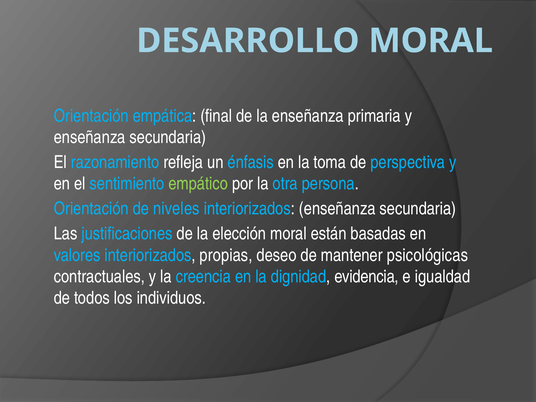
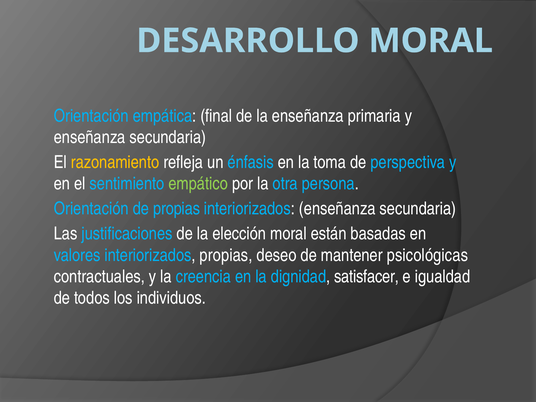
razonamiento colour: light blue -> yellow (115, 162)
de niveles: niveles -> propias (177, 209)
evidencia: evidencia -> satisfacer (367, 277)
